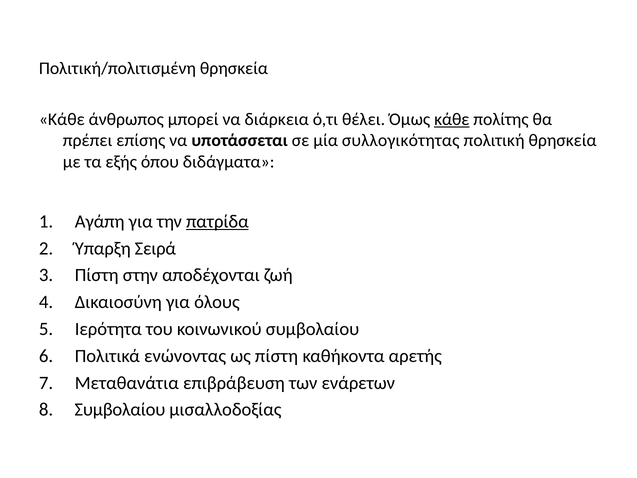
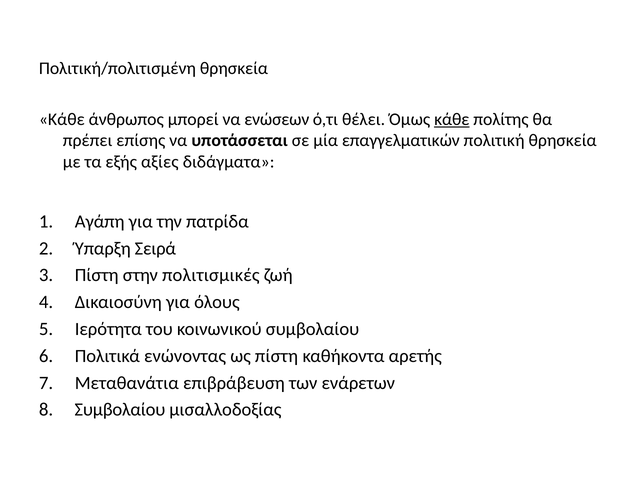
διάρκεια: διάρκεια -> ενώσεων (277, 119)
συλλογικότητας: συλλογικότητας -> επαγγελματικών (401, 141)
όπου: όπου -> αξίες (160, 162)
πατρίδα underline: present -> none (217, 221)
αποδέχονται: αποδέχονται -> πολιτισμικές (211, 275)
